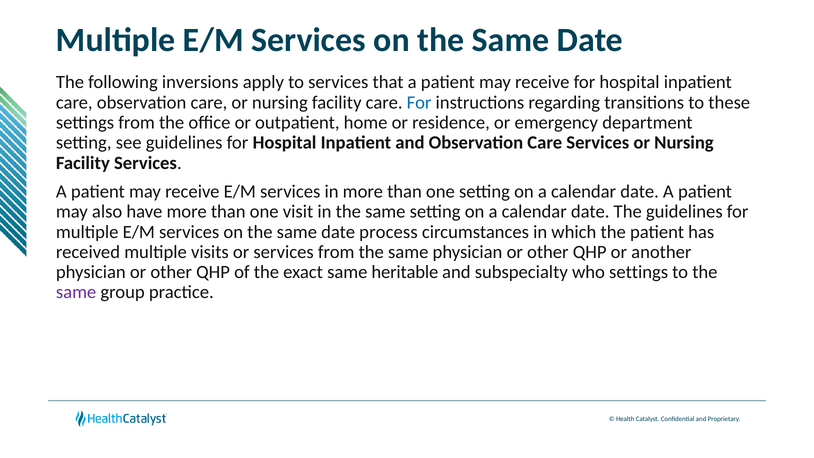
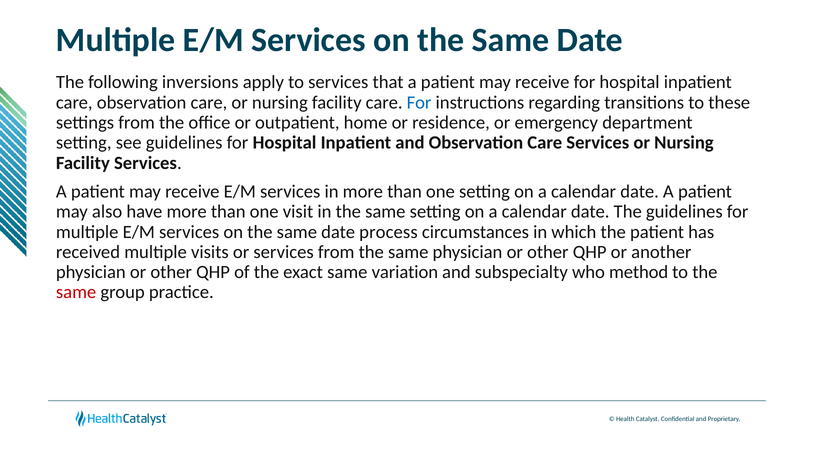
heritable: heritable -> variation (405, 272)
who settings: settings -> method (639, 272)
same colour: purple -> red (76, 292)
